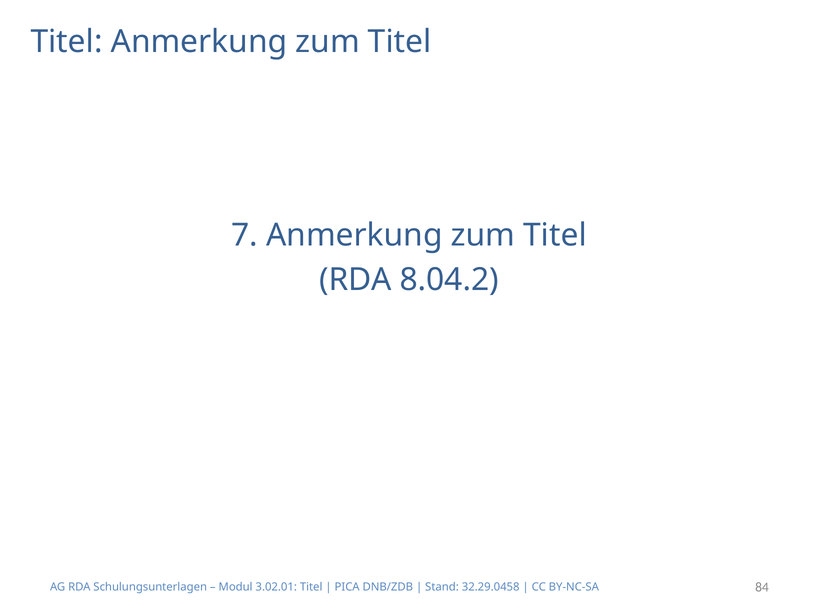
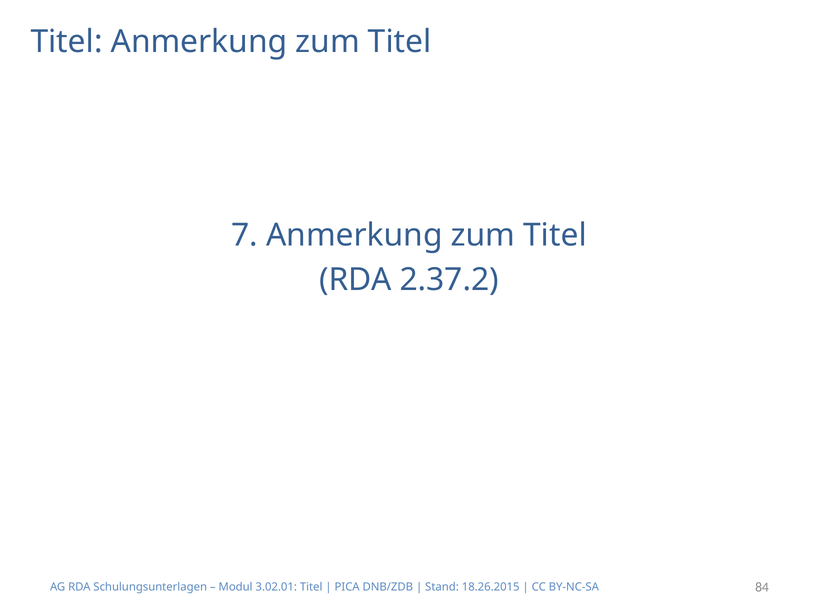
8.04.2: 8.04.2 -> 2.37.2 (449, 280)
32.29.0458: 32.29.0458 -> 18.26.2015 (491, 587)
